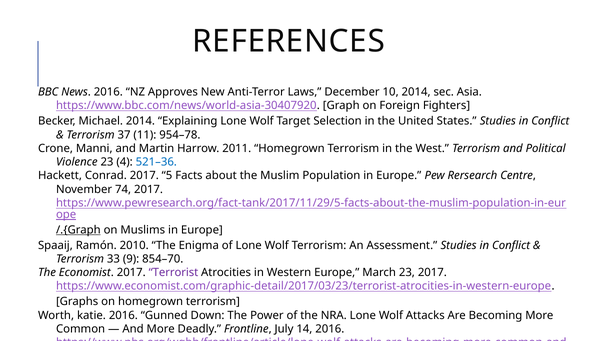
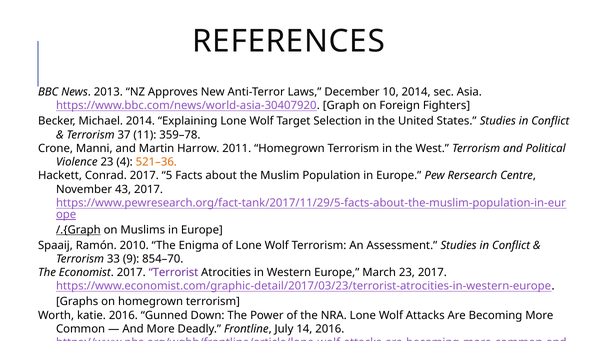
News 2016: 2016 -> 2013 (108, 92)
954–78: 954–78 -> 359–78 (180, 135)
521–36 colour: blue -> orange (156, 162)
74: 74 -> 43 (123, 189)
